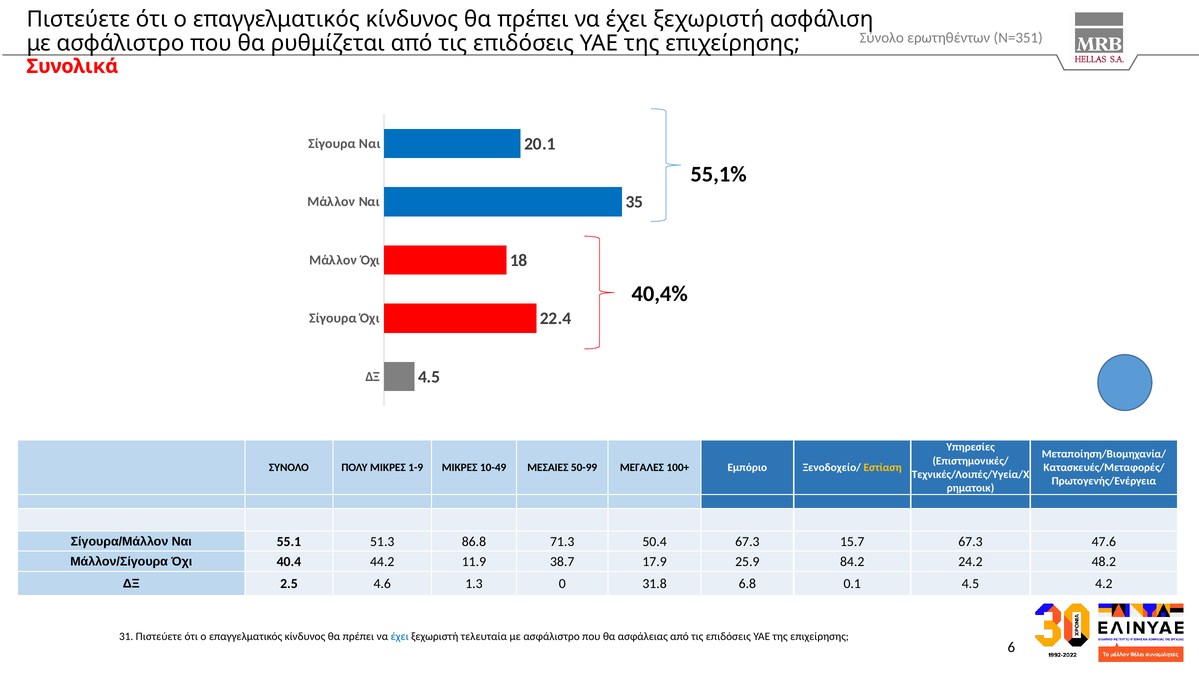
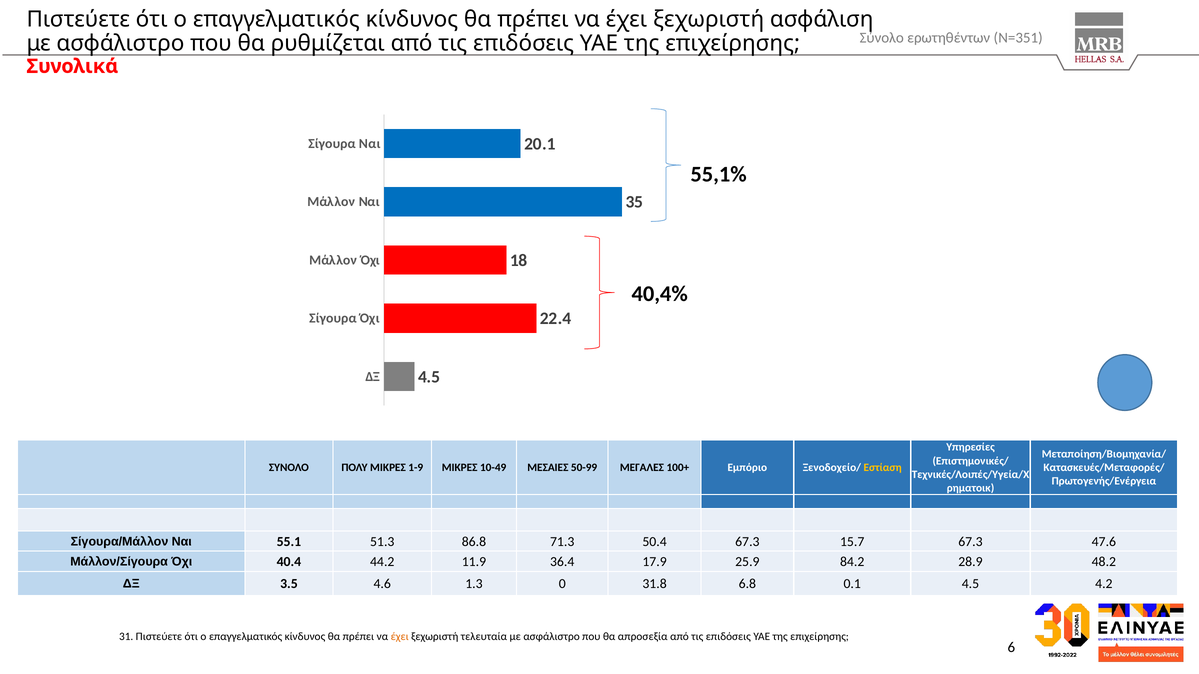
38.7: 38.7 -> 36.4 (562, 562)
24.2: 24.2 -> 28.9 (970, 562)
2.5: 2.5 -> 3.5 (289, 584)
έχει colour: blue -> orange (400, 637)
ασφάλειας: ασφάλειας -> απροσεξία (643, 637)
